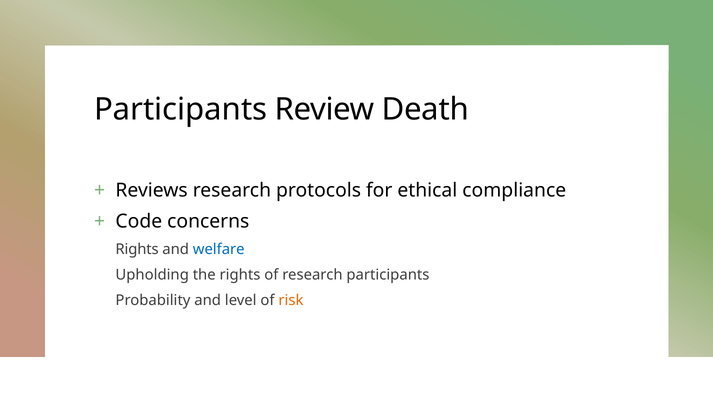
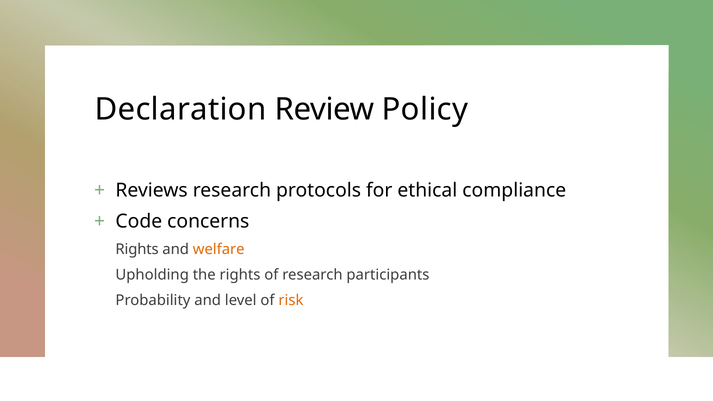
Participants: Participants -> Declaration (180, 110)
Death: Death -> Policy (425, 110)
welfare colour: blue -> orange (219, 249)
